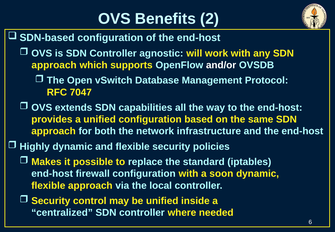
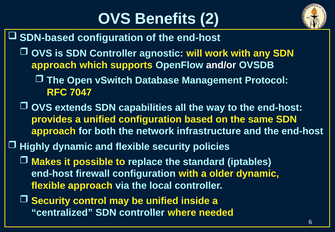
soon: soon -> older (221, 174)
